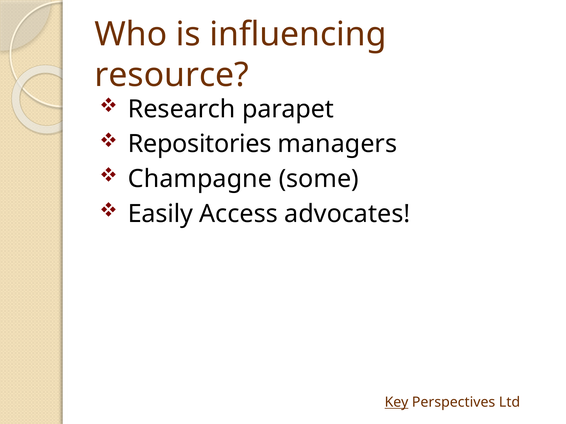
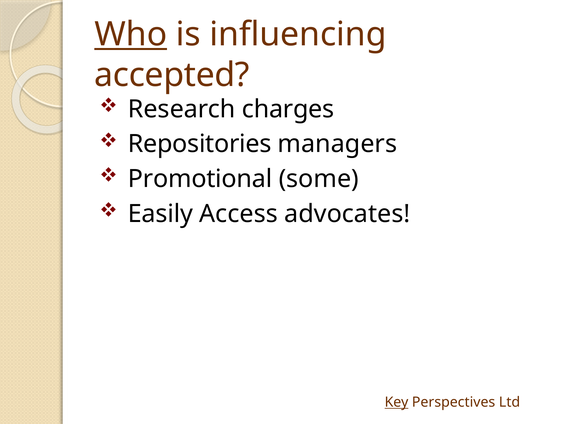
Who underline: none -> present (131, 34)
resource: resource -> accepted (172, 75)
parapet: parapet -> charges (288, 109)
Champagne: Champagne -> Promotional (200, 179)
